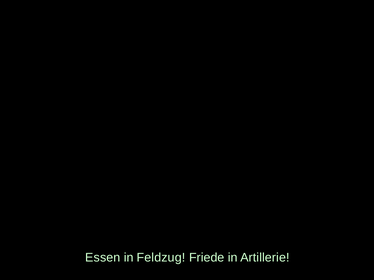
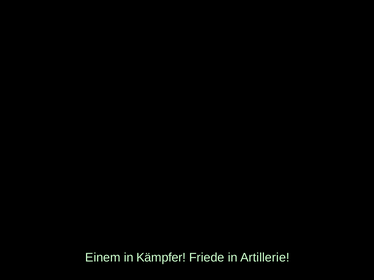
Essen: Essen -> Einem (103, 258)
Feldzug: Feldzug -> Kämpfer (161, 258)
